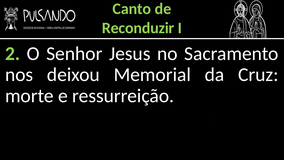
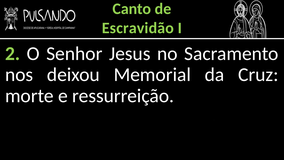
Reconduzir: Reconduzir -> Escravidão (138, 28)
